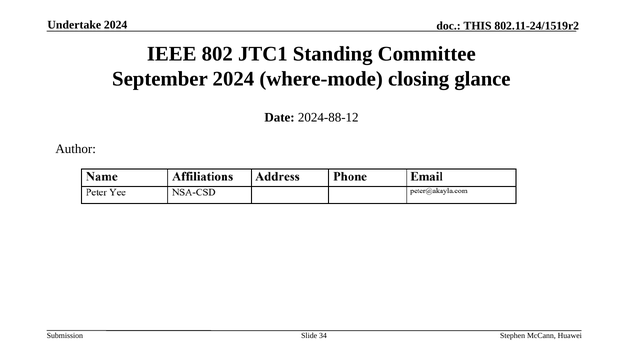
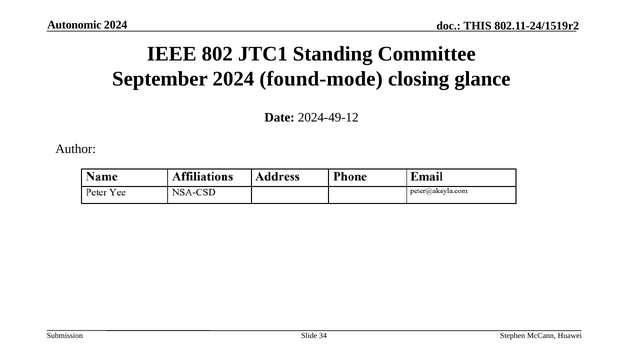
Undertake: Undertake -> Autonomic (74, 25)
where-mode: where-mode -> found-mode (321, 79)
2024-88-12: 2024-88-12 -> 2024-49-12 (328, 118)
